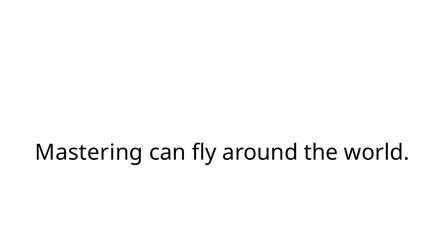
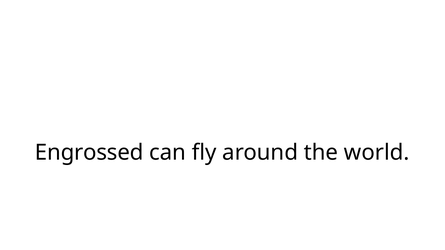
Mastering: Mastering -> Engrossed (89, 153)
